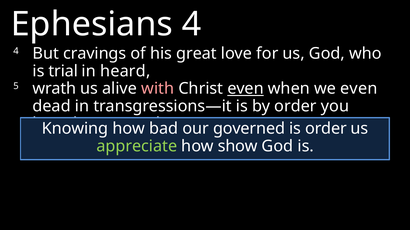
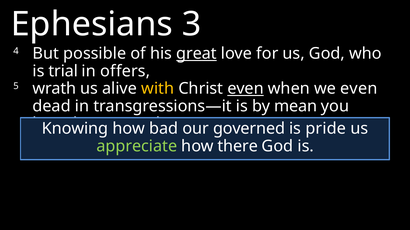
Ephesians 4: 4 -> 3 (192, 24)
cravings: cravings -> possible (95, 54)
great underline: none -> present (197, 54)
heard: heard -> offers (125, 71)
with colour: pink -> yellow (158, 89)
by order: order -> mean (296, 106)
is order: order -> pride (326, 129)
show: show -> there (238, 146)
